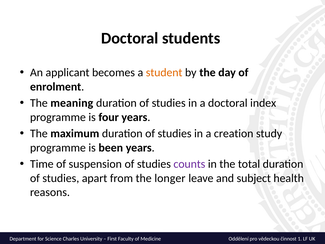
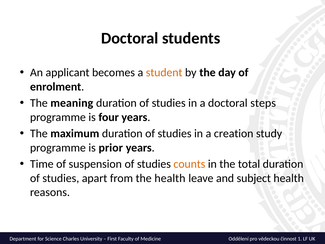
index: index -> steps (263, 103)
been: been -> prior (111, 148)
counts colour: purple -> orange (189, 164)
the longer: longer -> health (170, 178)
